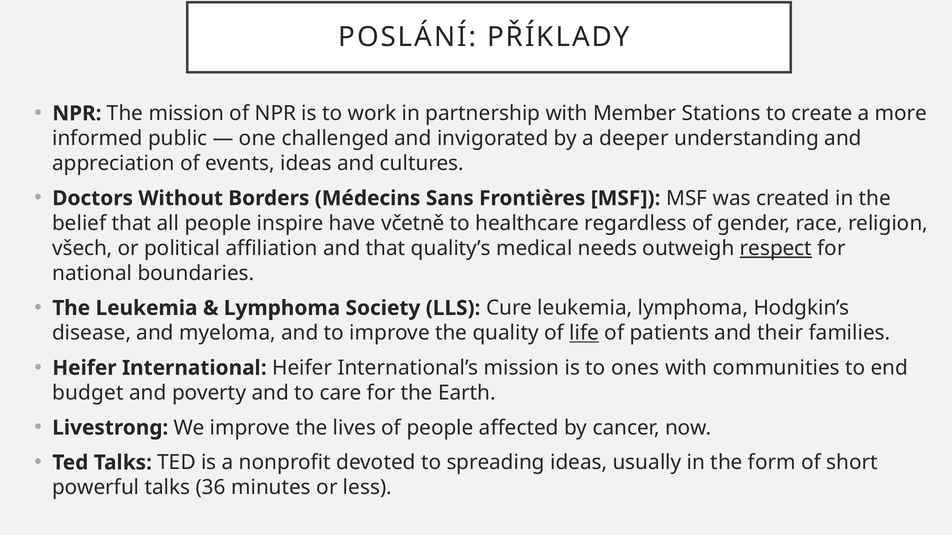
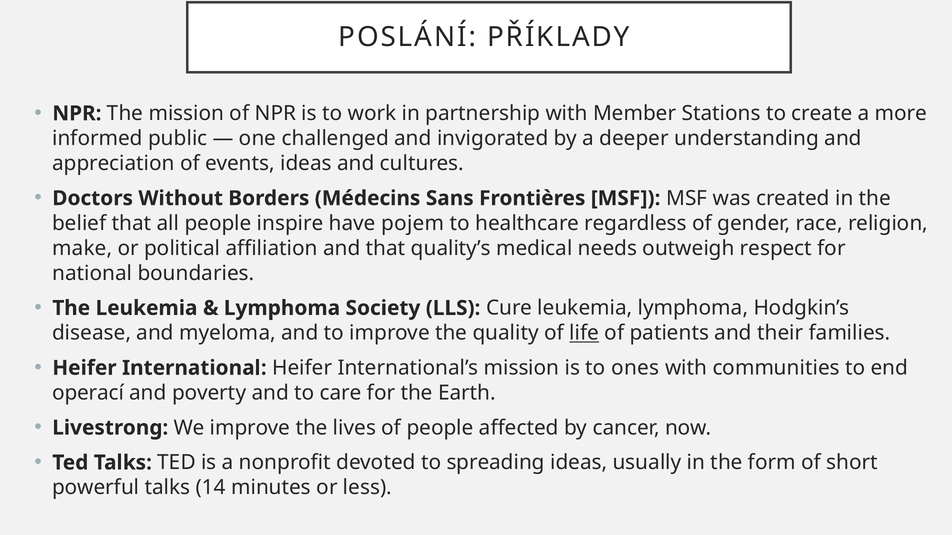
včetně: včetně -> pojem (413, 223)
všech: všech -> make (82, 248)
respect underline: present -> none (776, 248)
budget: budget -> operací (88, 393)
36: 36 -> 14 (211, 488)
